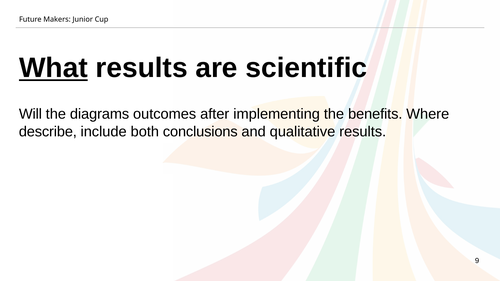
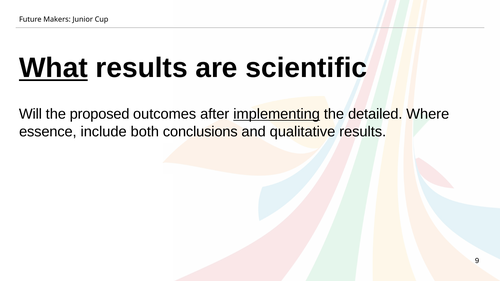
diagrams: diagrams -> proposed (100, 114)
implementing underline: none -> present (277, 114)
benefits: benefits -> detailed (375, 114)
describe: describe -> essence (48, 132)
